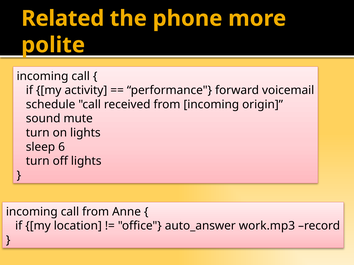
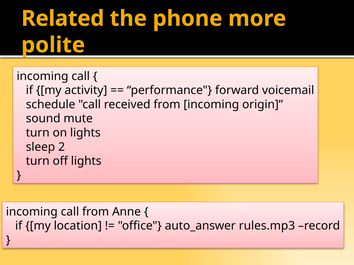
6: 6 -> 2 (62, 147)
work.mp3: work.mp3 -> rules.mp3 (267, 226)
